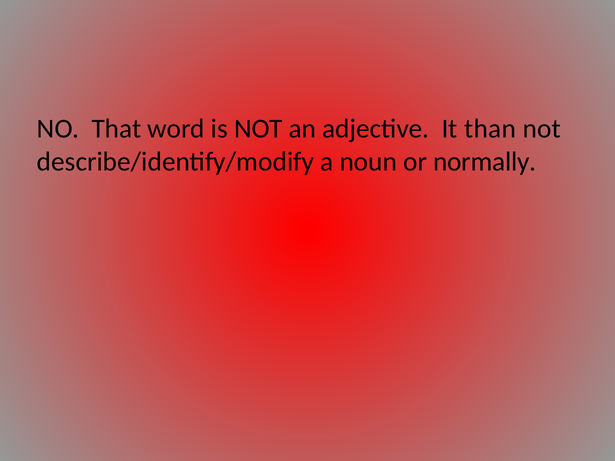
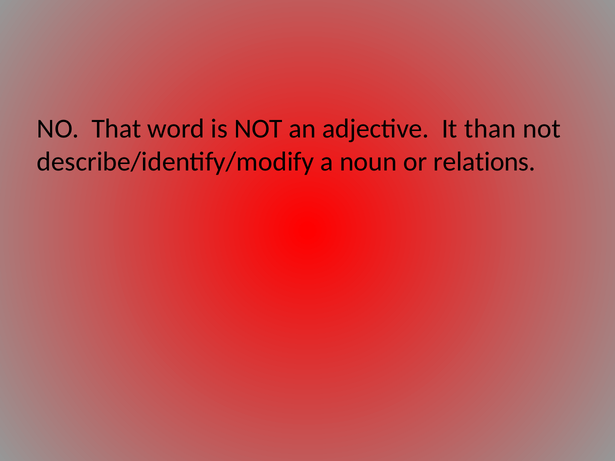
normally: normally -> relations (485, 162)
